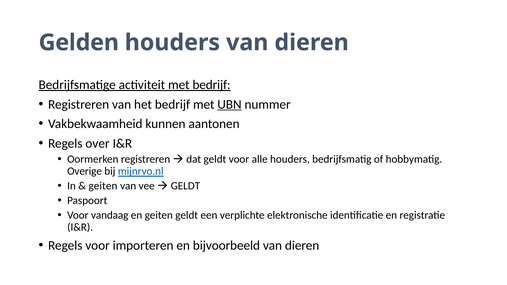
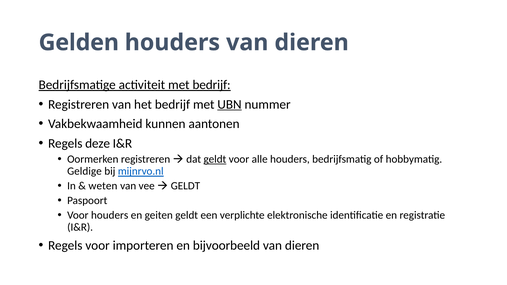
over: over -> deze (98, 143)
geldt underline: none -> present (215, 159)
Overige: Overige -> Geldige (84, 171)
geiten: geiten -> weten (103, 186)
Voor vandaag: vandaag -> houders (110, 215)
